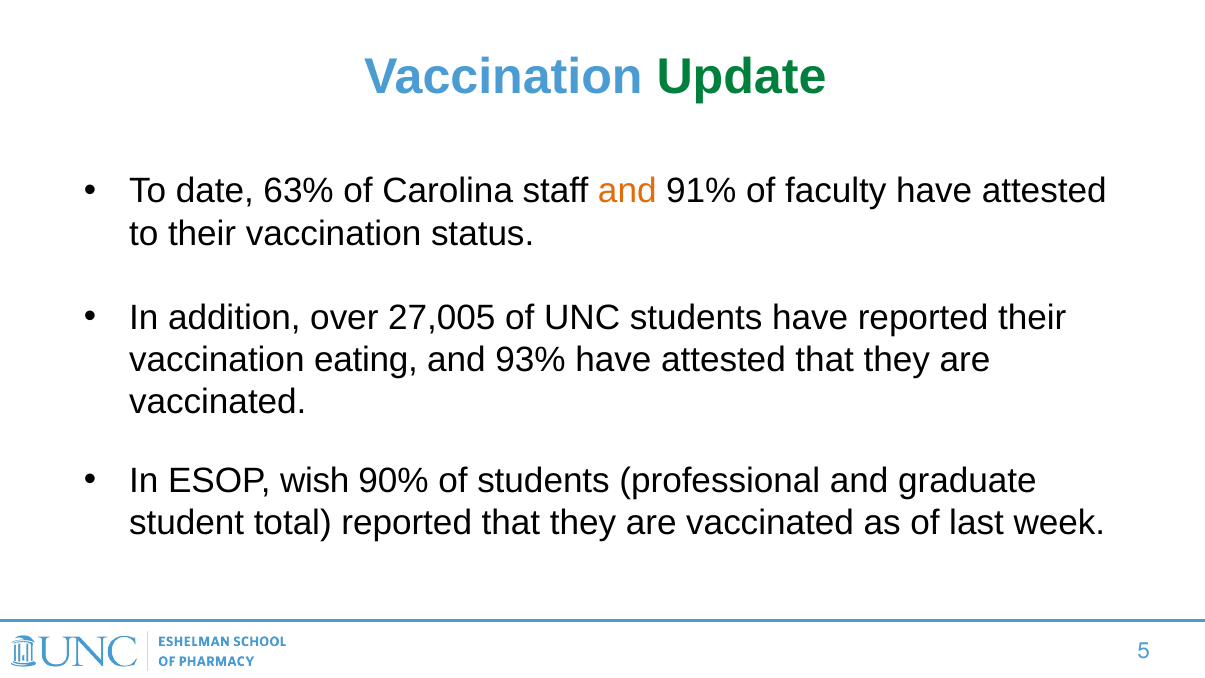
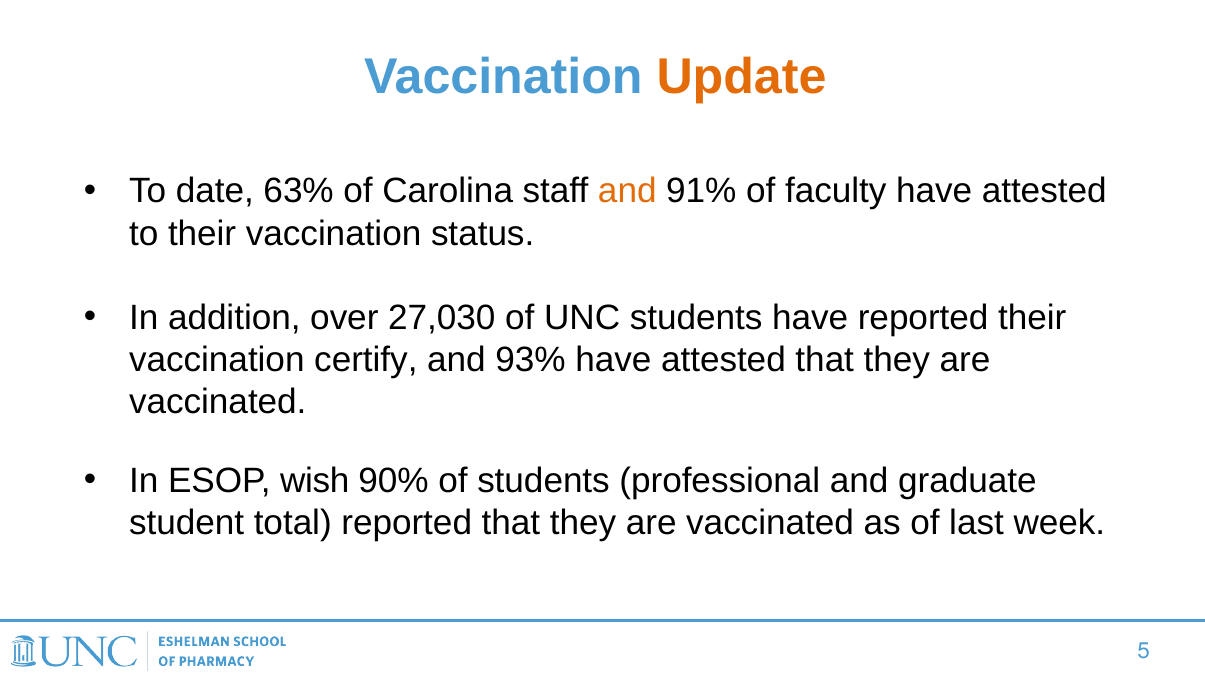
Update colour: green -> orange (741, 76)
27,005: 27,005 -> 27,030 (442, 318)
eating: eating -> certify (366, 360)
